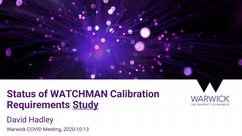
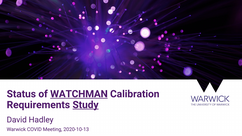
WATCHMAN underline: none -> present (79, 94)
